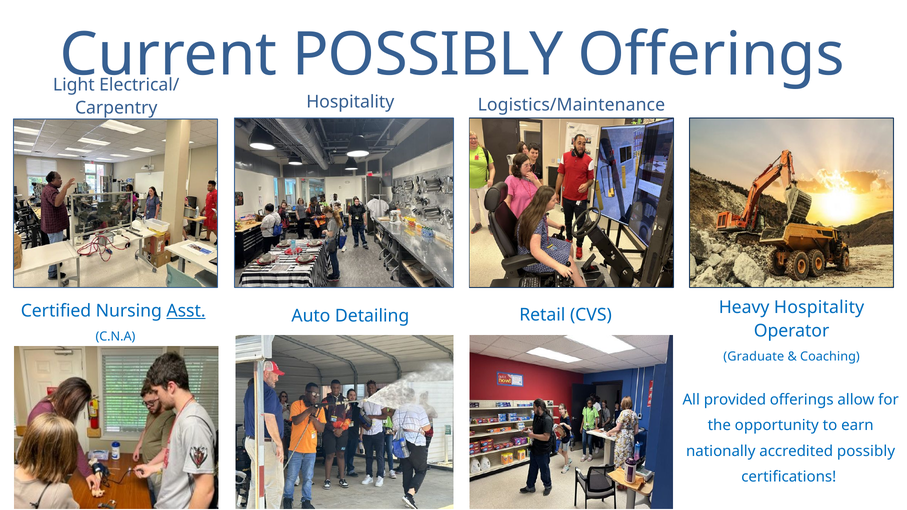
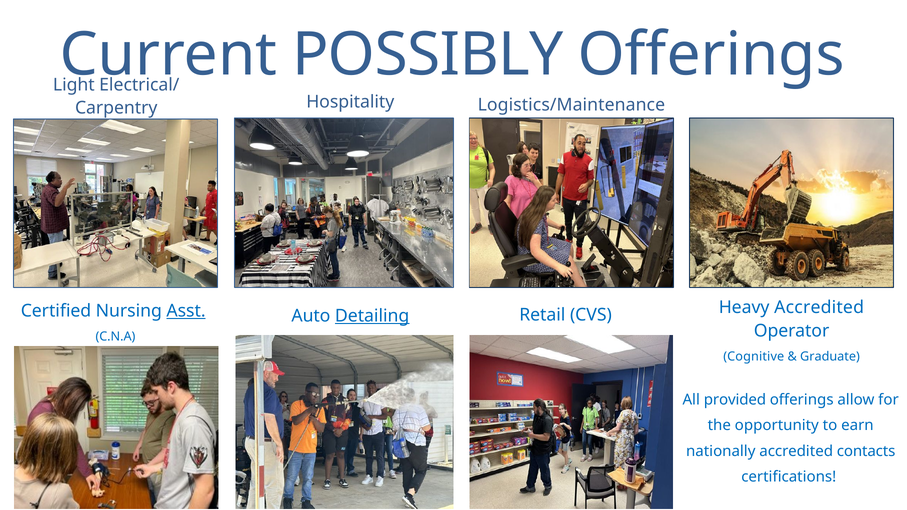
Heavy Hospitality: Hospitality -> Accredited (819, 308)
Detailing underline: none -> present (372, 316)
Graduate: Graduate -> Cognitive (754, 357)
Coaching: Coaching -> Graduate (830, 357)
accredited possibly: possibly -> contacts (866, 451)
